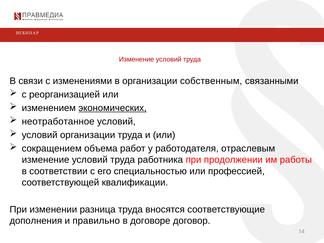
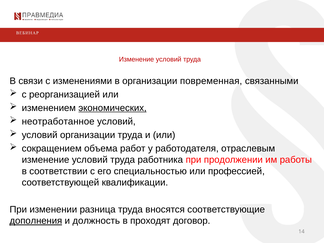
собственным: собственным -> повременная (211, 81)
дополнения underline: none -> present (36, 221)
правильно: правильно -> должность (96, 221)
договоре: договоре -> проходят (150, 221)
